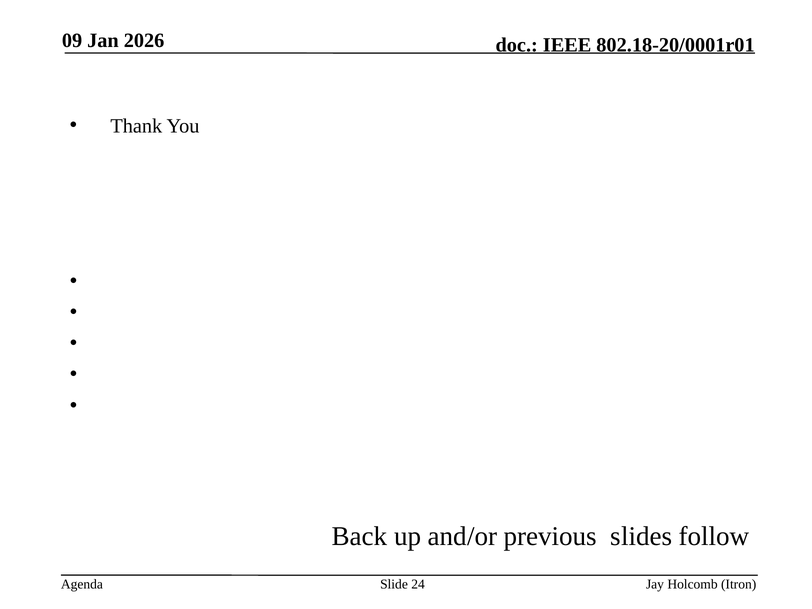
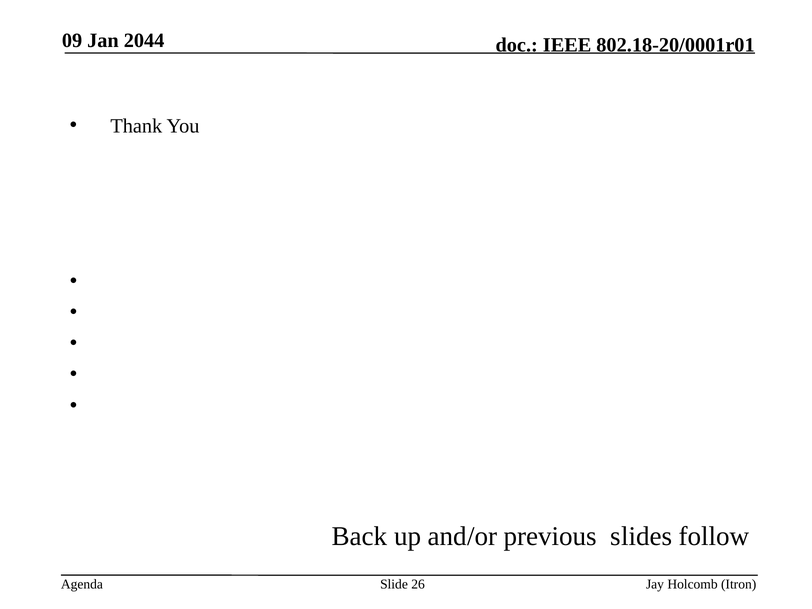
2026: 2026 -> 2044 (144, 41)
24: 24 -> 26 (418, 584)
